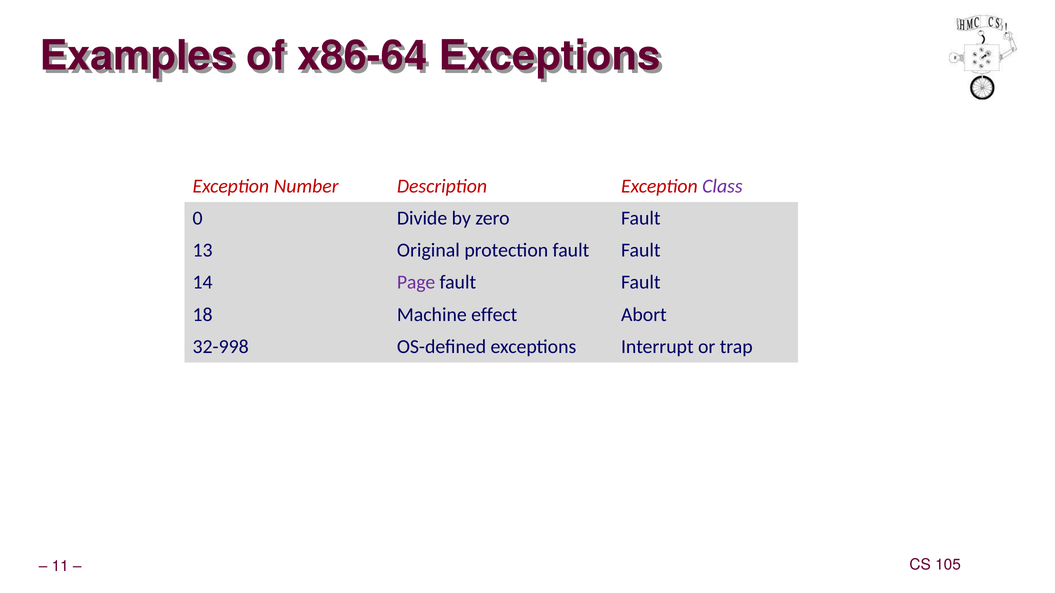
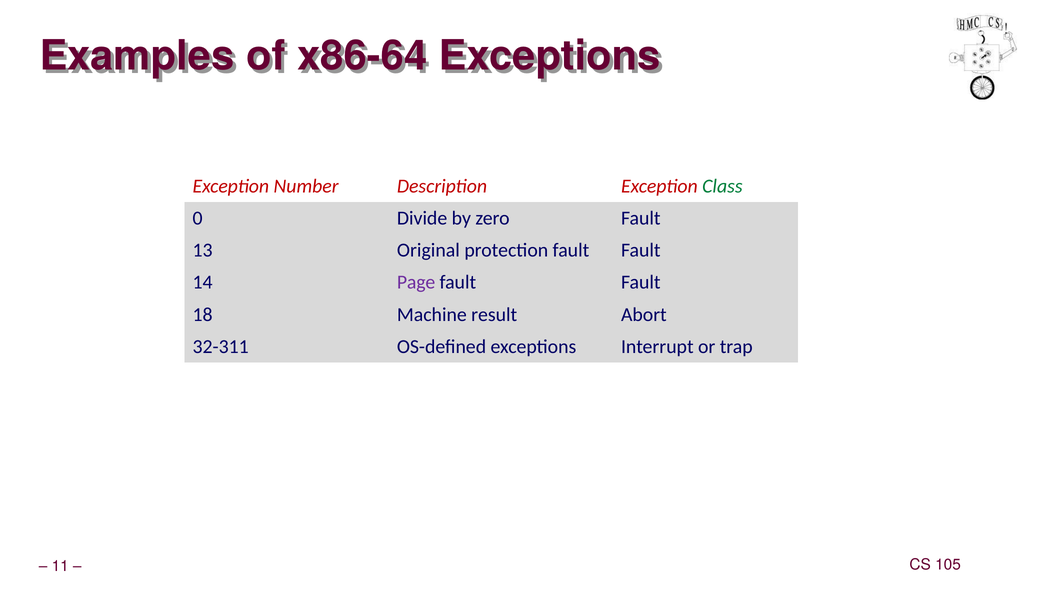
Class colour: purple -> green (722, 186)
effect: effect -> result (494, 315)
32-998: 32-998 -> 32-311 (221, 347)
